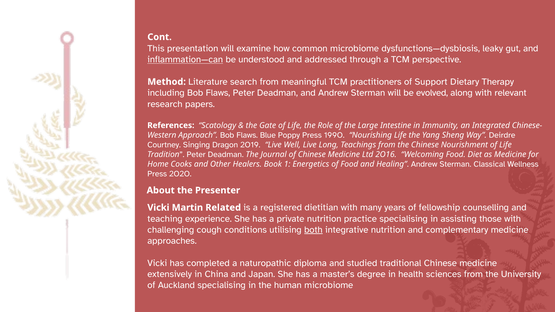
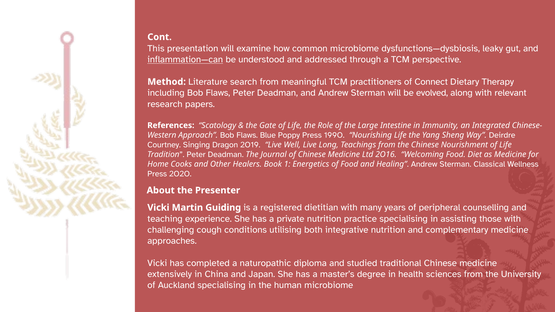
Support: Support -> Connect (431, 82)
Related: Related -> Guiding (223, 208)
fellowship: fellowship -> peripheral (440, 208)
both underline: present -> none (313, 230)
